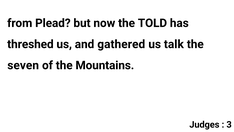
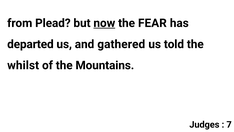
now underline: none -> present (104, 23)
TOLD: TOLD -> FEAR (152, 23)
threshed: threshed -> departed (30, 44)
talk: talk -> told (174, 44)
seven: seven -> whilst (23, 65)
3: 3 -> 7 (229, 124)
